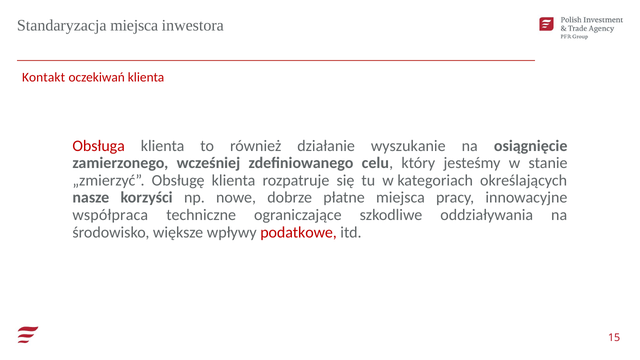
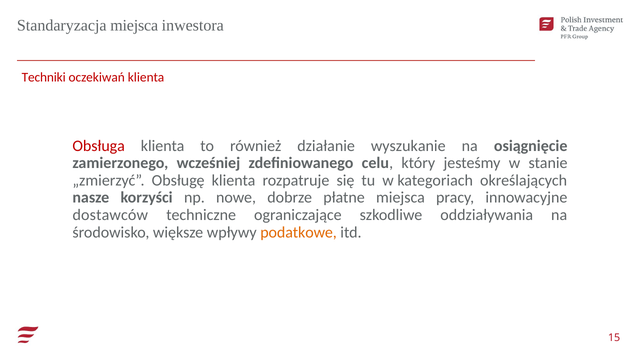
Kontakt: Kontakt -> Techniki (44, 77)
współpraca: współpraca -> dostawców (110, 215)
podatkowe colour: red -> orange (299, 232)
